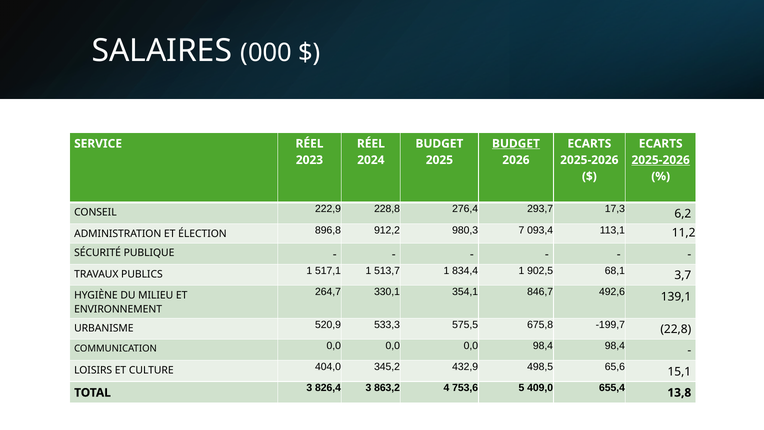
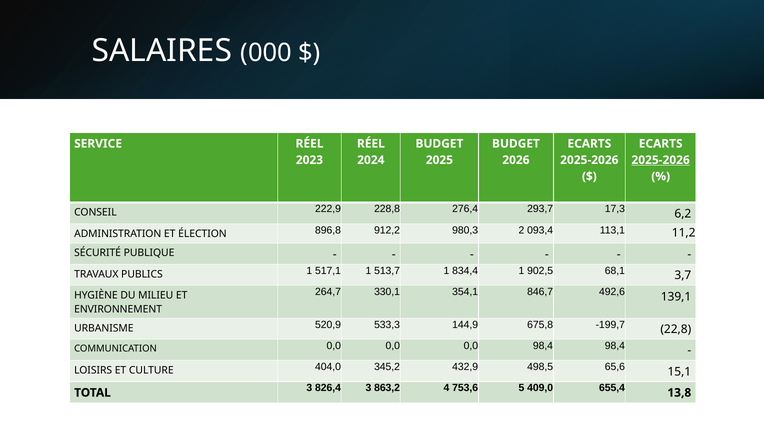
BUDGET underline: present -> none (516, 144)
7: 7 -> 2 (521, 230)
575,5: 575,5 -> 144,9 (465, 324)
